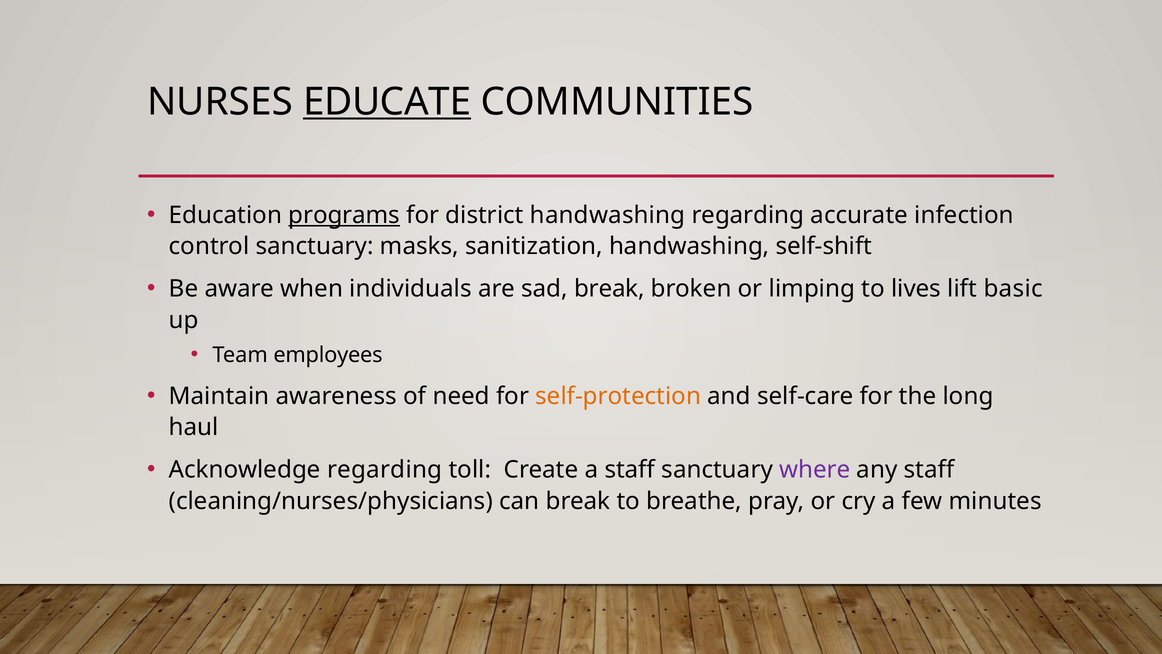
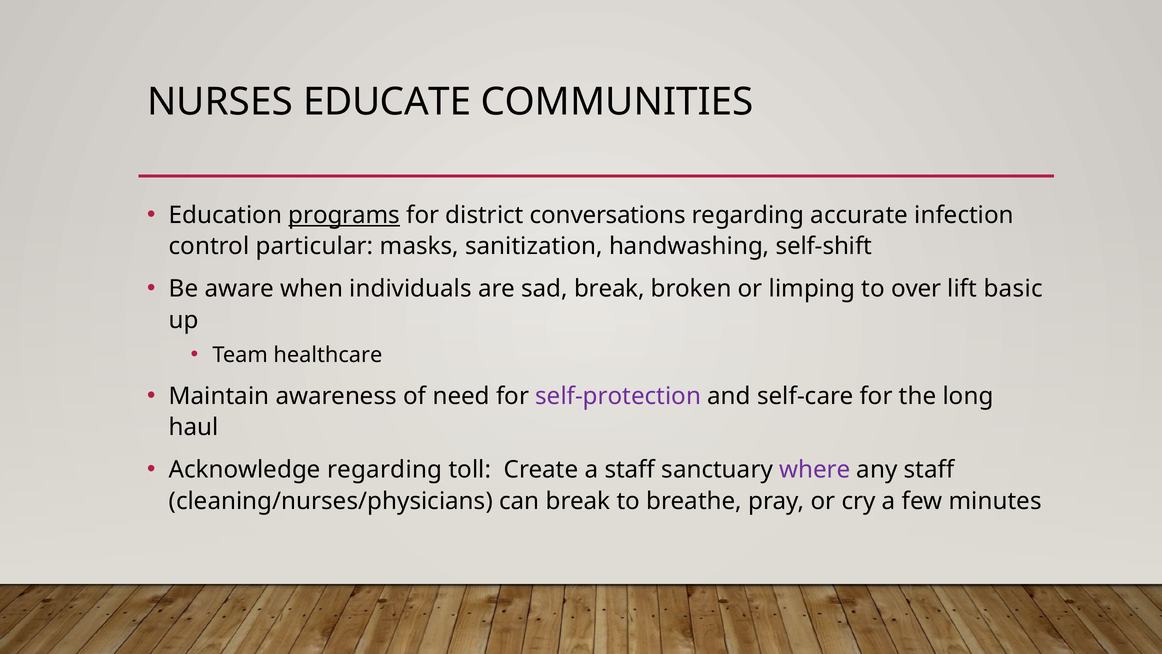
EDUCATE underline: present -> none (387, 102)
district handwashing: handwashing -> conversations (608, 215)
control sanctuary: sanctuary -> particular (314, 246)
lives: lives -> over (916, 289)
employees: employees -> healthcare (328, 355)
self-protection colour: orange -> purple (618, 396)
